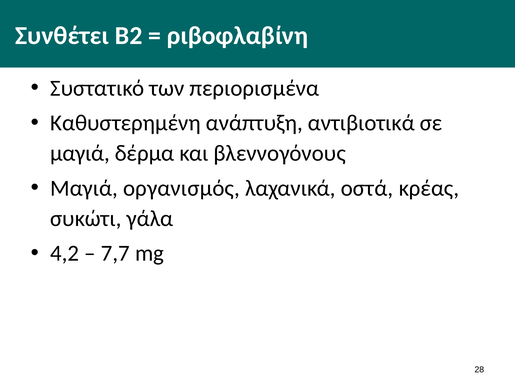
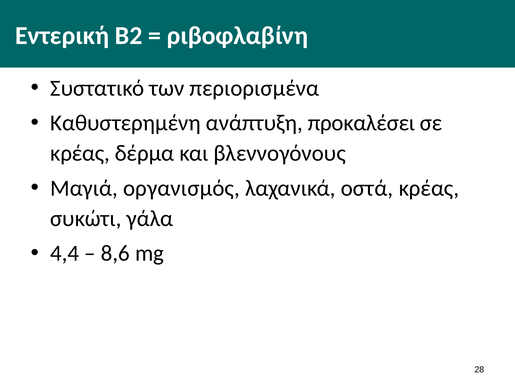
Συνθέτει: Συνθέτει -> Εντερική (62, 35)
αντιβιοτικά: αντιβιοτικά -> προκαλέσει (361, 123)
μαγιά: μαγιά -> κρέας (80, 153)
4,2: 4,2 -> 4,4 (65, 253)
7,7: 7,7 -> 8,6 (115, 253)
